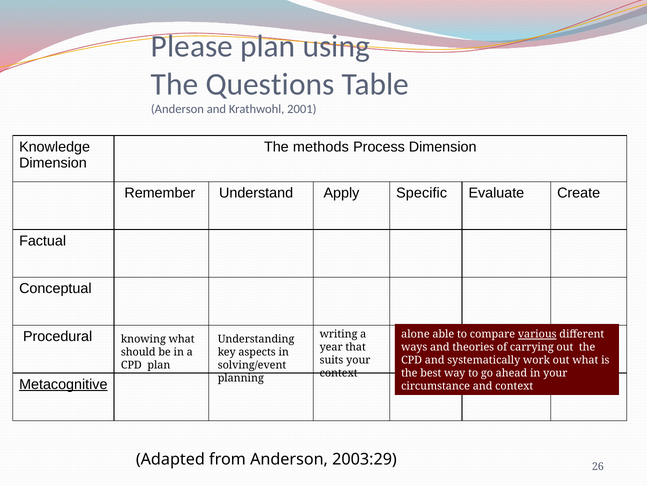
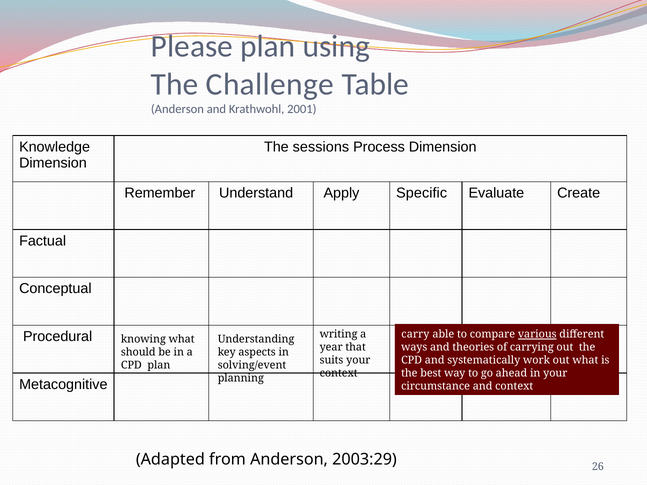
Questions: Questions -> Challenge (270, 84)
methods: methods -> sessions (321, 147)
alone: alone -> carry (415, 335)
Metacognitive underline: present -> none (63, 385)
